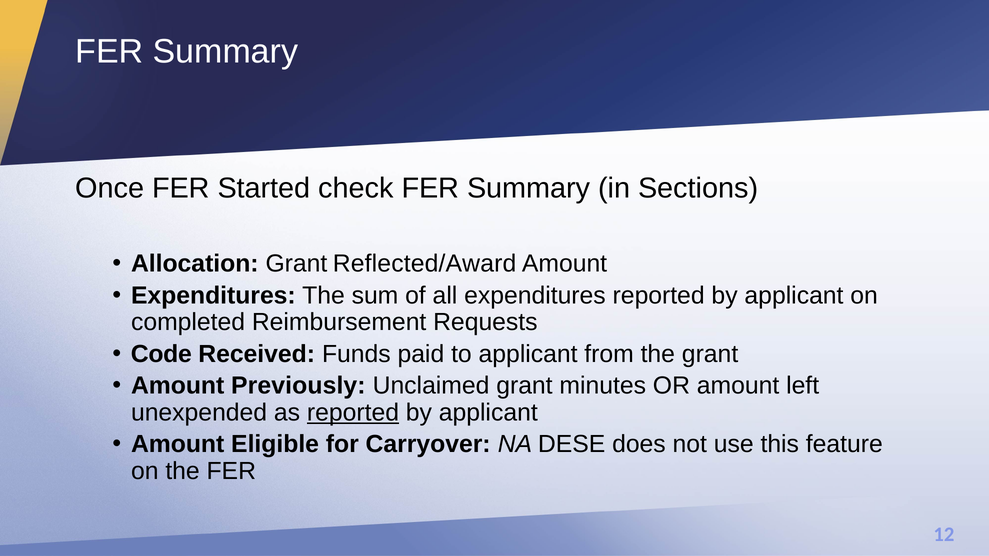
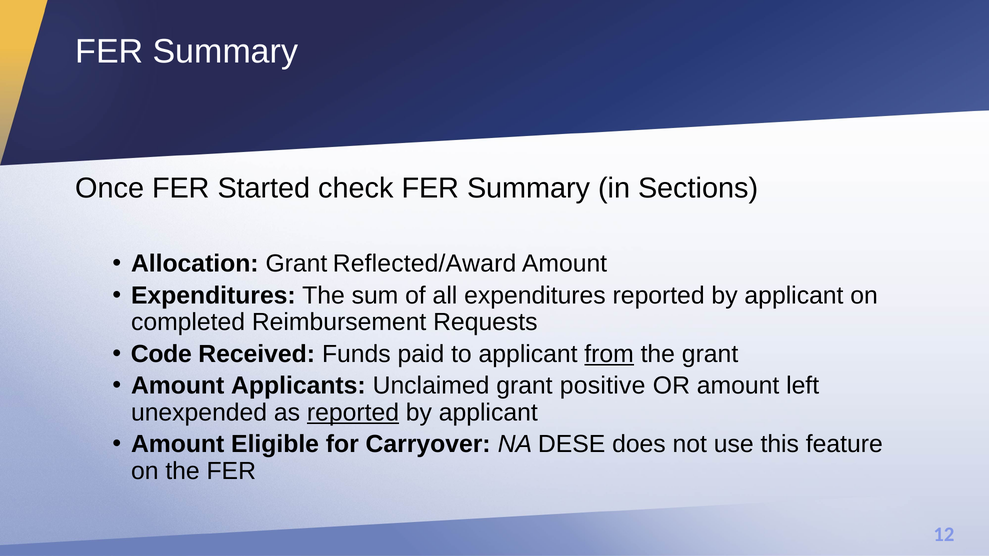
from underline: none -> present (609, 354)
Previously: Previously -> Applicants (298, 386)
minutes: minutes -> positive (603, 386)
